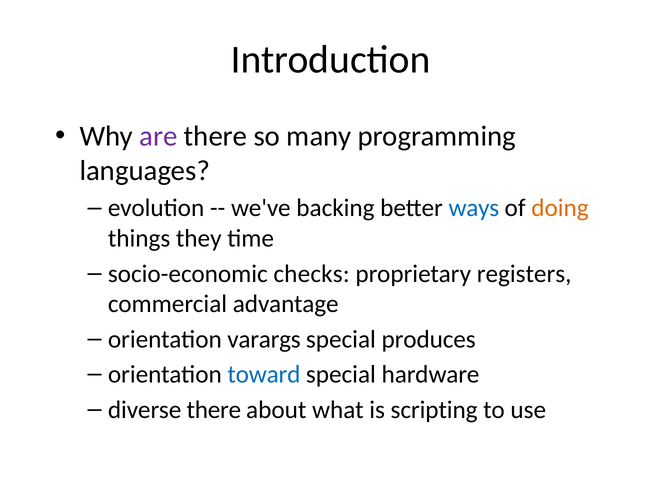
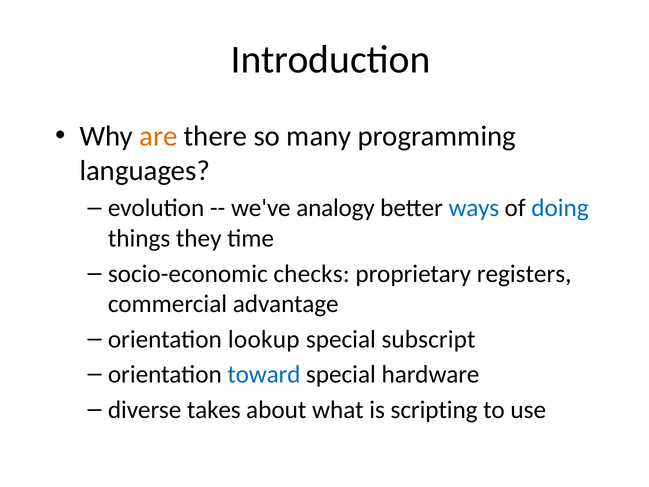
are colour: purple -> orange (158, 136)
backing: backing -> analogy (336, 208)
doing colour: orange -> blue (560, 208)
varargs: varargs -> lookup (264, 339)
produces: produces -> subscript (428, 339)
diverse there: there -> takes (214, 410)
